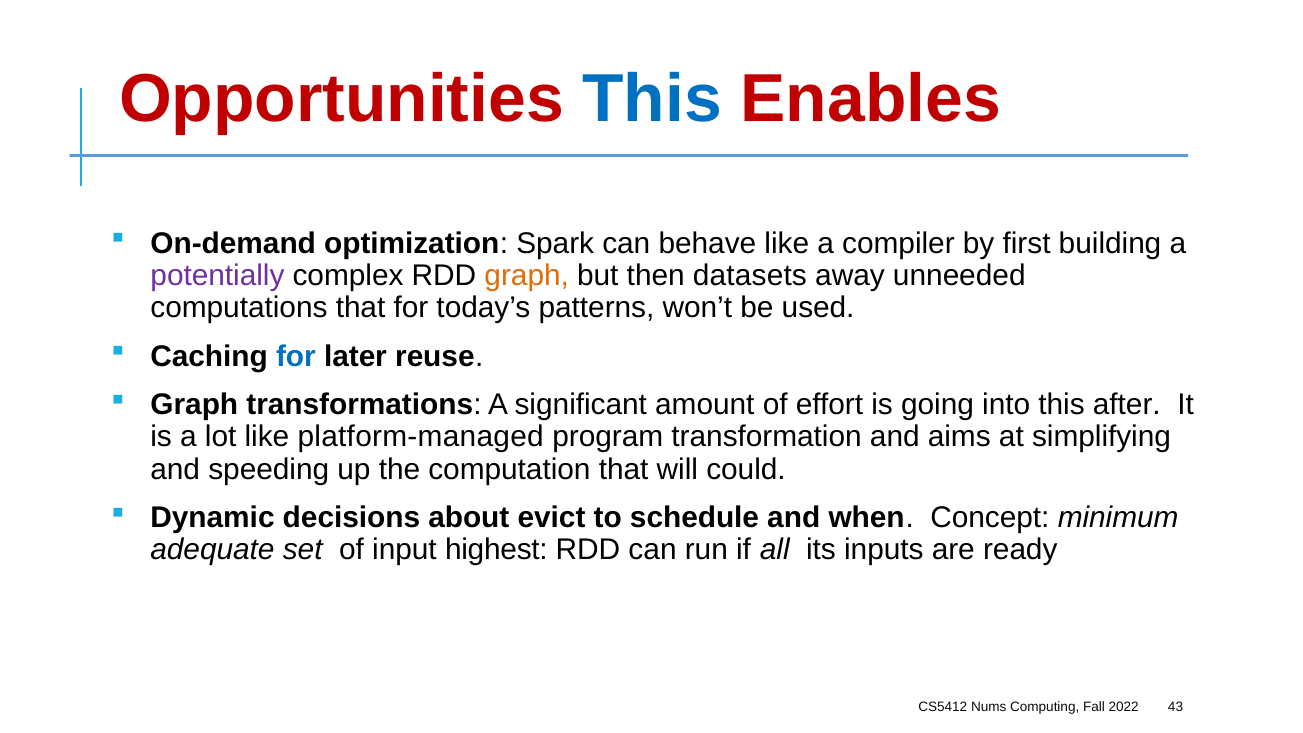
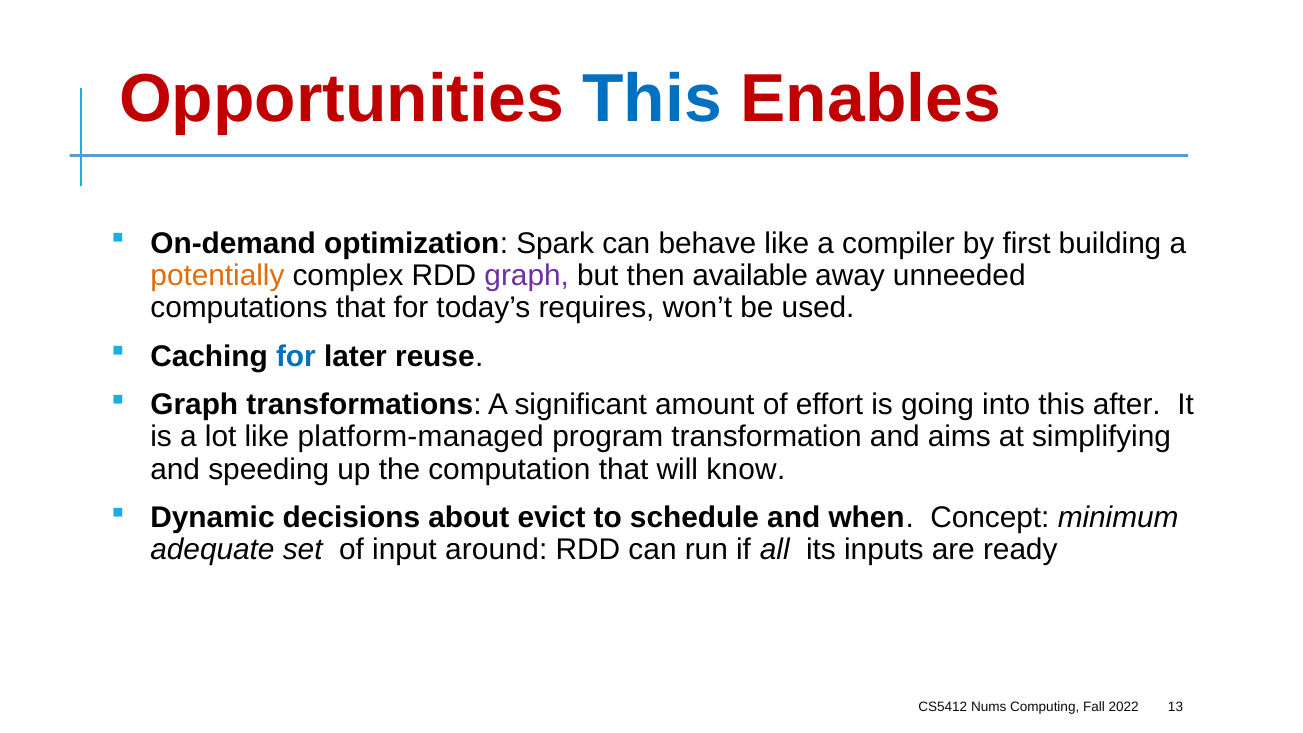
potentially colour: purple -> orange (217, 275)
graph colour: orange -> purple (527, 275)
datasets: datasets -> available (750, 275)
patterns: patterns -> requires (596, 308)
could: could -> know (746, 469)
highest: highest -> around (496, 550)
43: 43 -> 13 (1176, 707)
